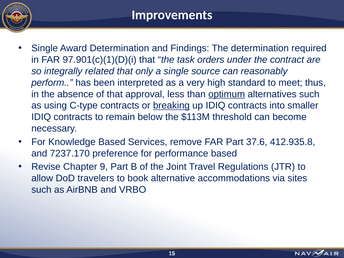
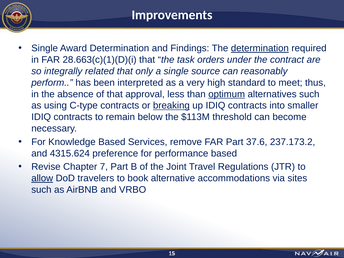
determination underline: none -> present (260, 48)
97.901(c)(1)(D)(i: 97.901(c)(1)(D)(i -> 28.663(c)(1)(D)(i (100, 60)
412.935.8: 412.935.8 -> 237.173.2 (293, 142)
7237.170: 7237.170 -> 4315.624 (70, 153)
9: 9 -> 7 (104, 167)
allow underline: none -> present (42, 178)
